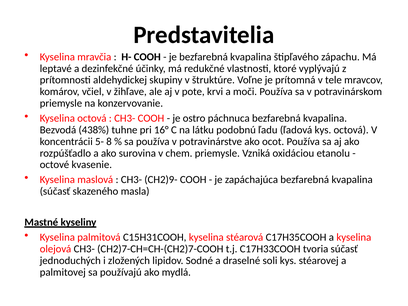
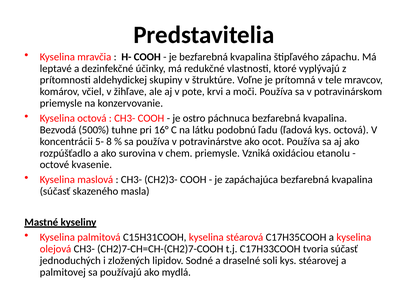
438%: 438% -> 500% (94, 130)
CH2)9-: CH2)9- -> CH2)3- (161, 180)
